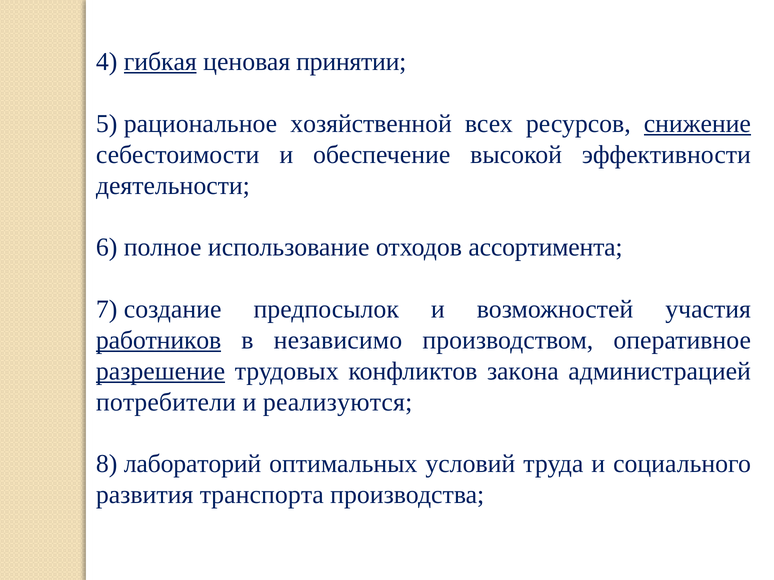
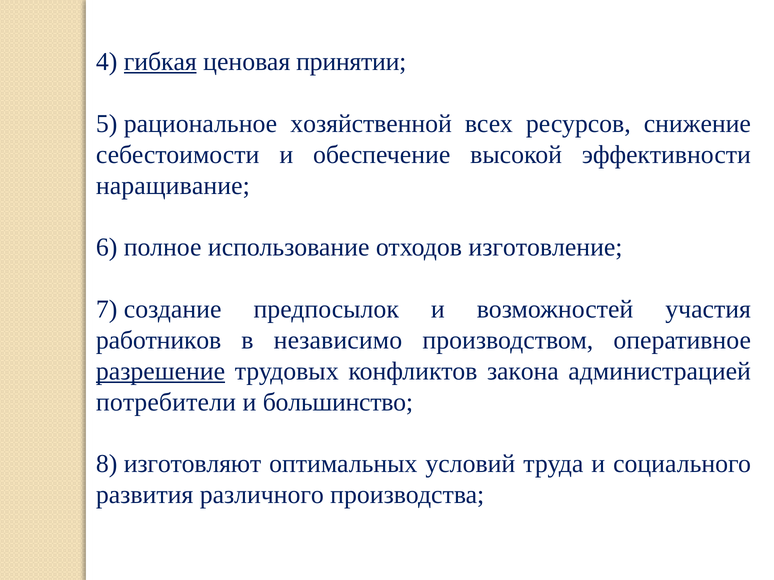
снижение underline: present -> none (697, 124)
деятельности: деятельности -> наращивание (173, 186)
ассортимента: ассортимента -> изготовление (545, 248)
работников underline: present -> none (159, 341)
реализуются: реализуются -> большинство (338, 402)
лабораторий: лабораторий -> изготовляют (193, 464)
транспорта: транспорта -> различного (262, 495)
